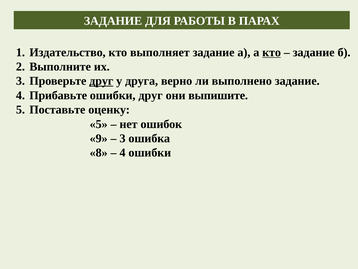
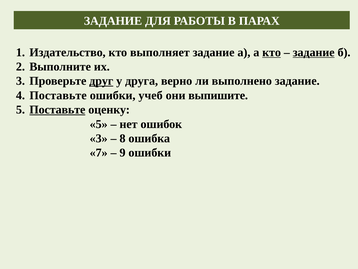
задание underline: none -> present (314, 52)
4 Прибавьте: Прибавьте -> Поставьте (58, 95)
ошибки друг: друг -> учеб (151, 95)
Поставьте underline: none -> present (57, 110)
9: 9 -> 3 (99, 138)
3: 3 -> 8 (123, 138)
8: 8 -> 7 (99, 152)
4: 4 -> 9 (123, 152)
